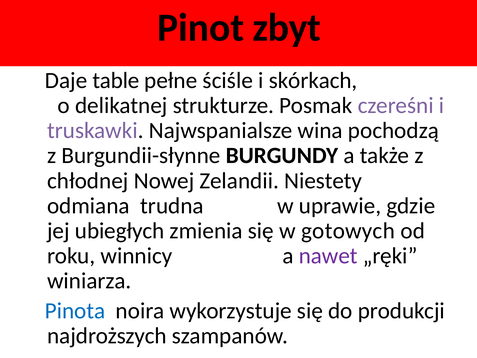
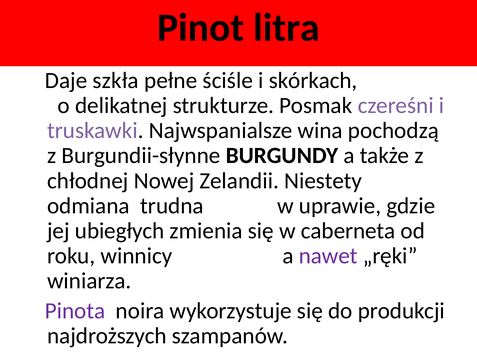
zbyt: zbyt -> litra (287, 28)
table: table -> szkła (116, 80)
gotowych: gotowych -> caberneta (348, 231)
Pinota colour: blue -> purple (75, 311)
